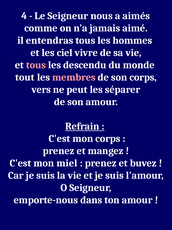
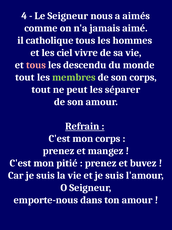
entendras: entendras -> catholique (50, 40)
membres colour: pink -> light green (74, 77)
vers: vers -> tout (41, 89)
miel: miel -> pitié (67, 163)
